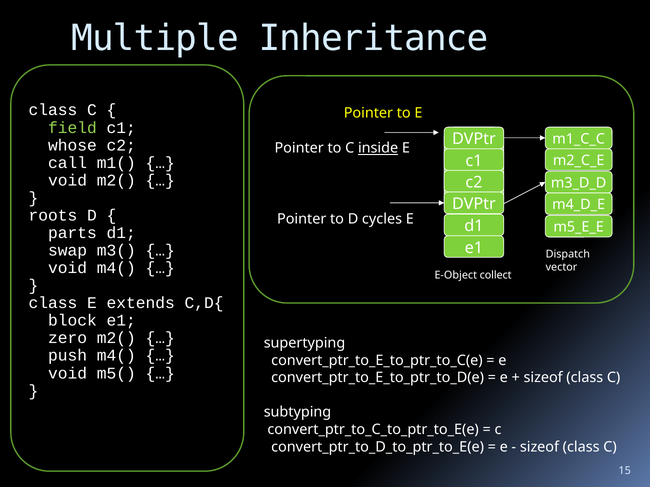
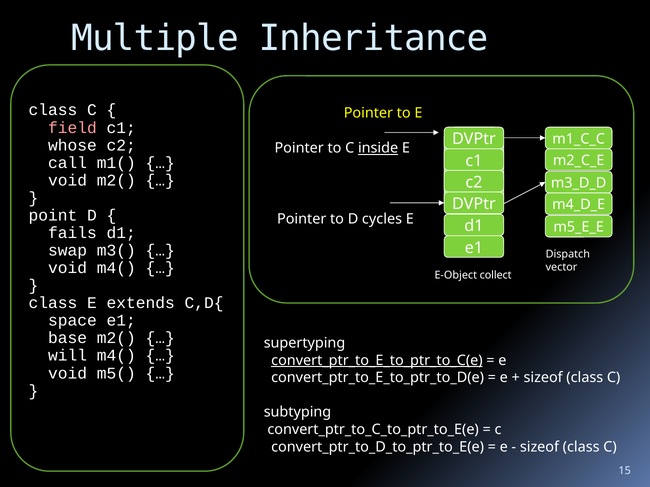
field colour: light green -> pink (72, 128)
roots: roots -> point (53, 216)
parts: parts -> fails (72, 233)
block: block -> space (72, 321)
zero: zero -> base (68, 338)
push: push -> will (68, 356)
convert_ptr_to_E_to_ptr_to_C(e underline: none -> present (377, 361)
